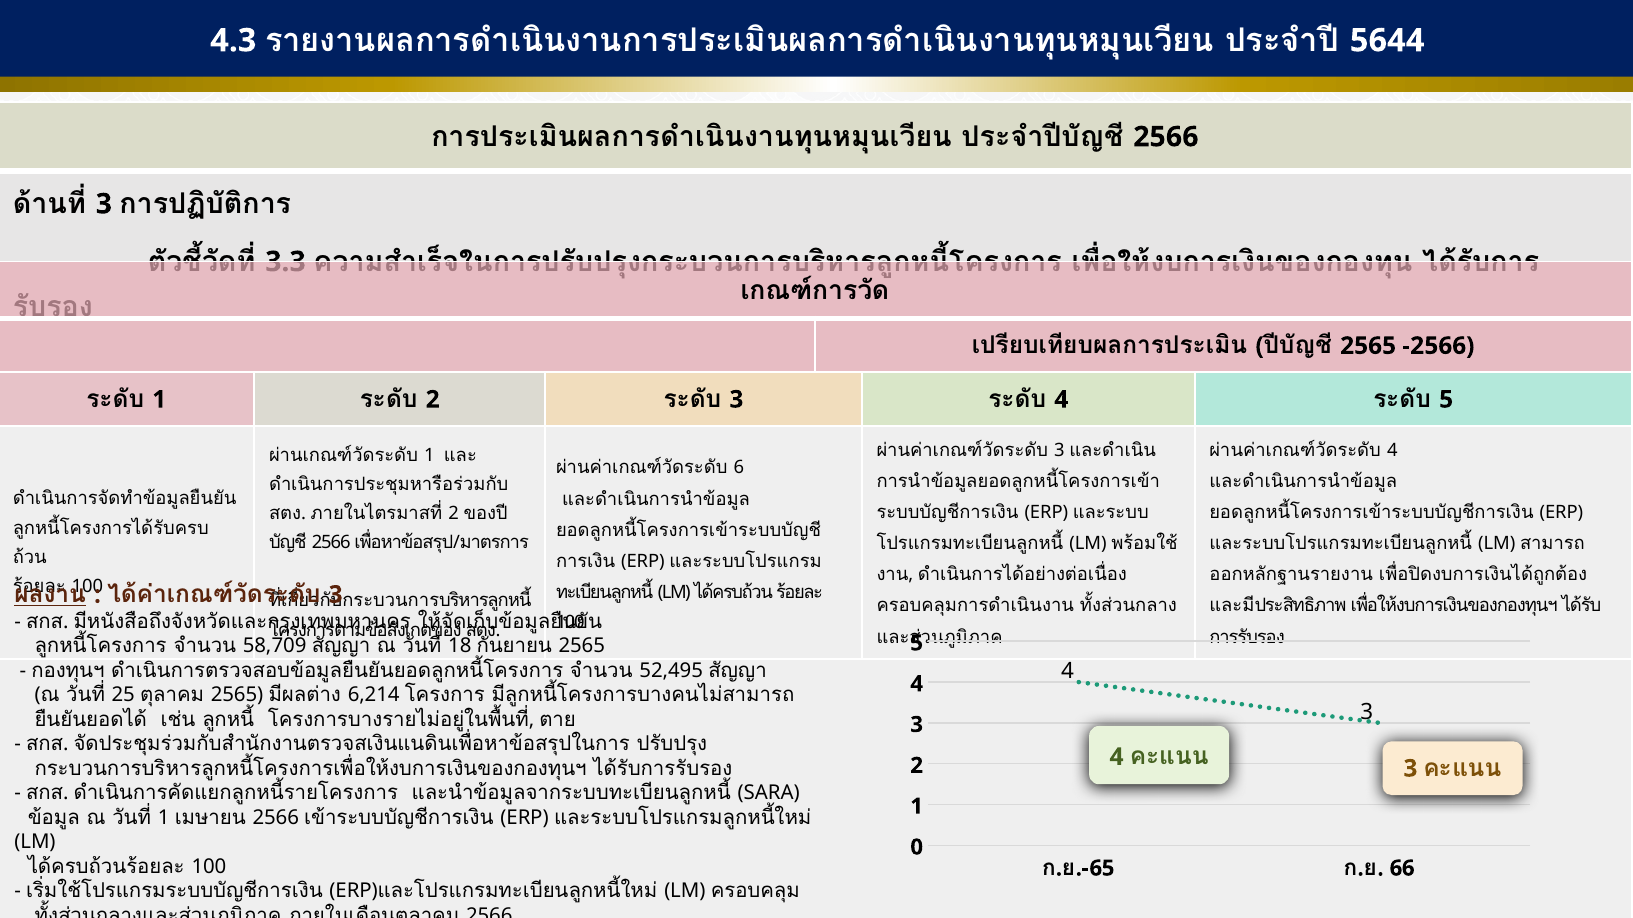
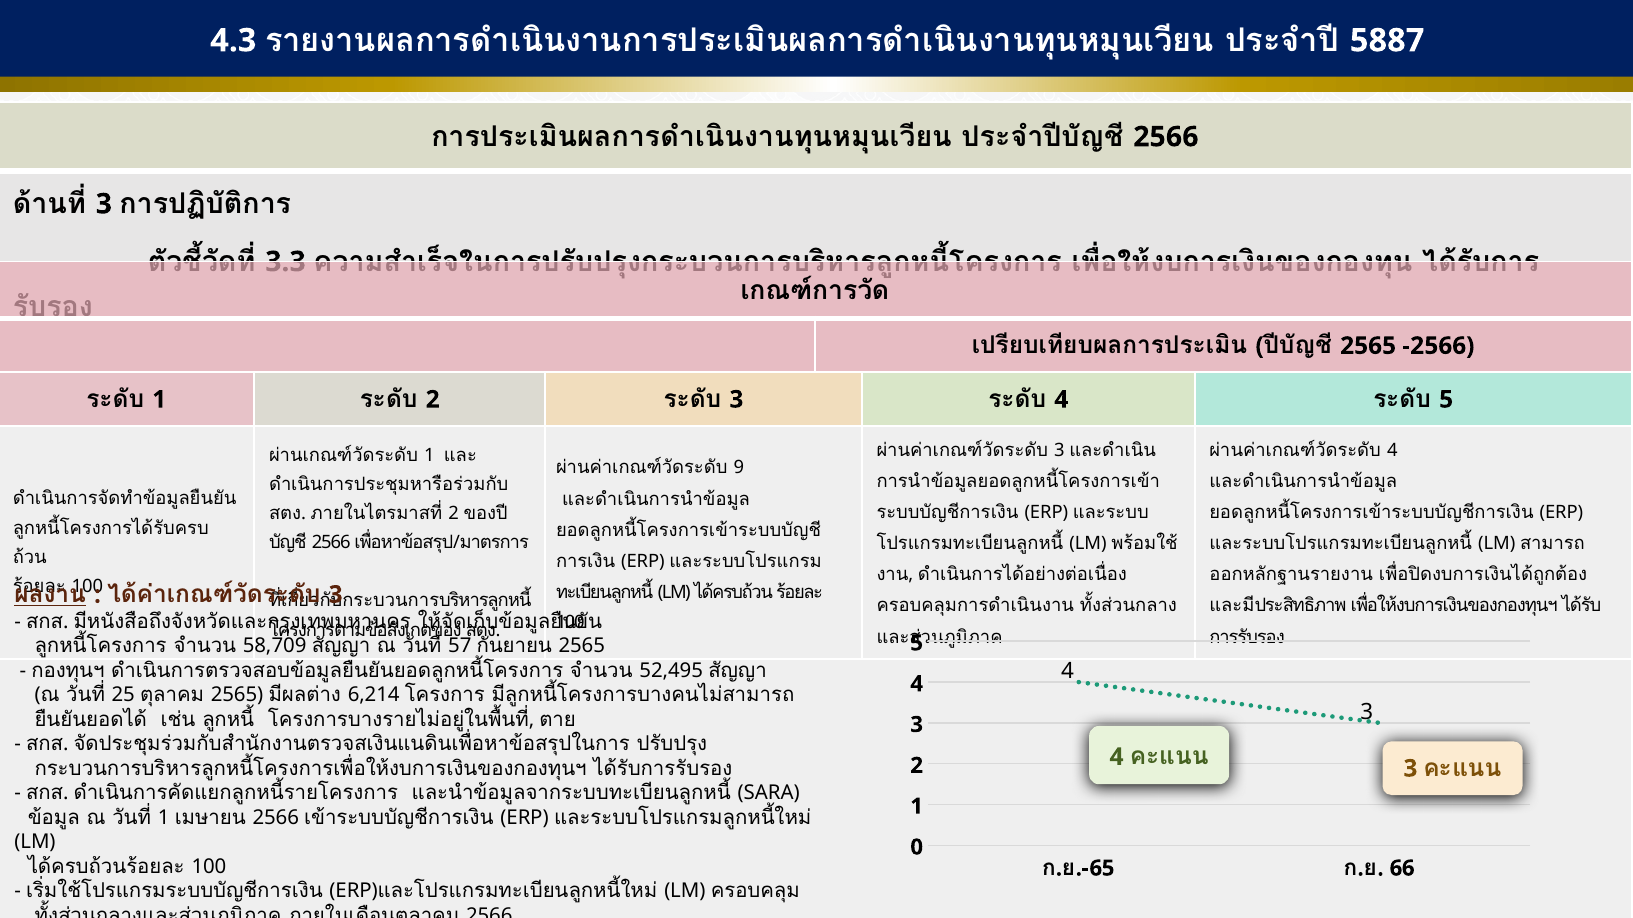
5644: 5644 -> 5887 (1387, 41)
6: 6 -> 9 (739, 468)
18: 18 -> 57 (460, 646)
